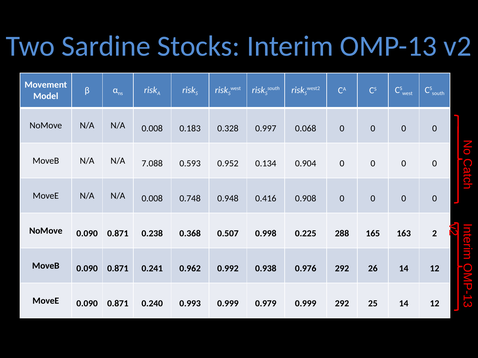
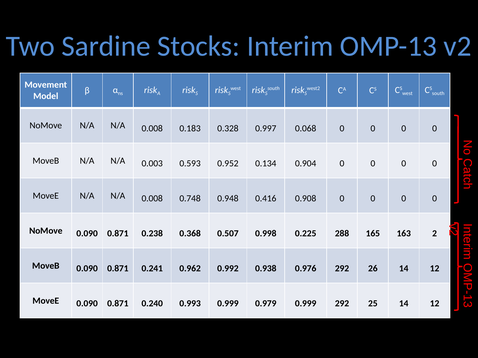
7.088: 7.088 -> 0.003 (152, 164)
